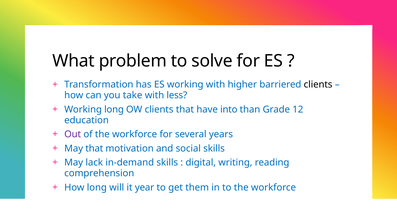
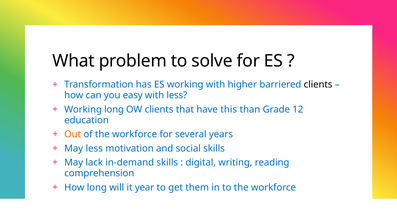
take: take -> easy (133, 95)
into: into -> this (229, 110)
Out colour: purple -> orange (73, 135)
May that: that -> less (94, 149)
